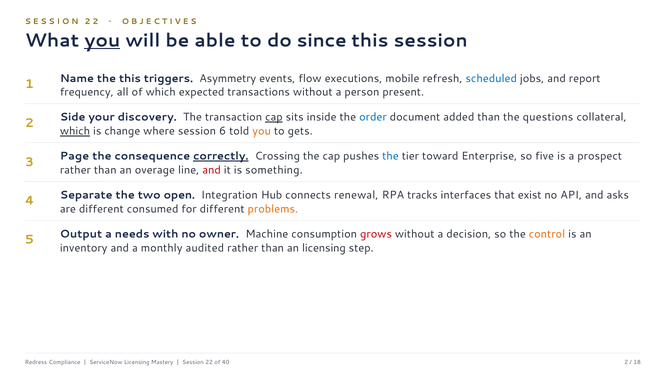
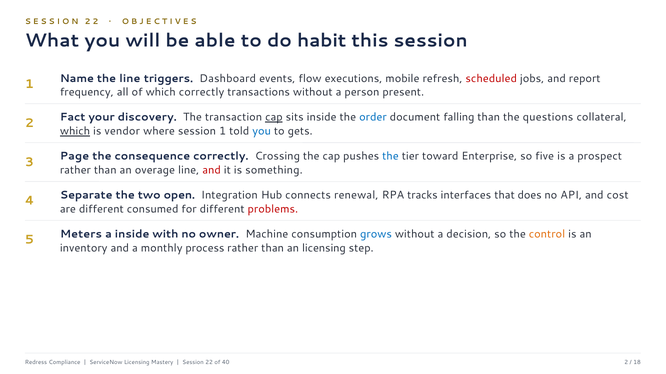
you underline: present -> none (102, 41)
since: since -> habit (322, 41)
the this: this -> line (130, 79)
Asymmetry: Asymmetry -> Dashboard (228, 79)
scheduled colour: blue -> red (491, 79)
which expected: expected -> correctly (202, 92)
Side: Side -> Fact (73, 117)
added: added -> falling (459, 117)
change: change -> vendor (122, 131)
where session 6: 6 -> 1 (223, 131)
you colour: orange -> blue (262, 131)
correctly underline: present -> none (221, 156)
exist: exist -> does (530, 195)
asks: asks -> cost (618, 195)
problems colour: orange -> red (273, 209)
Output: Output -> Meters (81, 234)
a needs: needs -> inside (132, 234)
grows colour: red -> blue (376, 234)
audited: audited -> process (205, 248)
